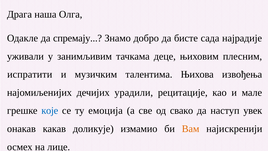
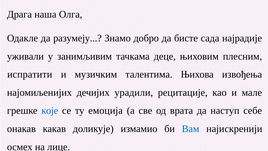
спремају: спремају -> разумеју (77, 38)
свако: свако -> врата (181, 110)
увек: увек -> себе (253, 110)
Вам colour: orange -> blue (191, 129)
